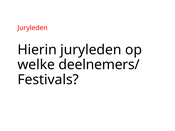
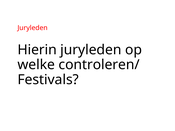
deelnemers/: deelnemers/ -> controleren/ (99, 65)
